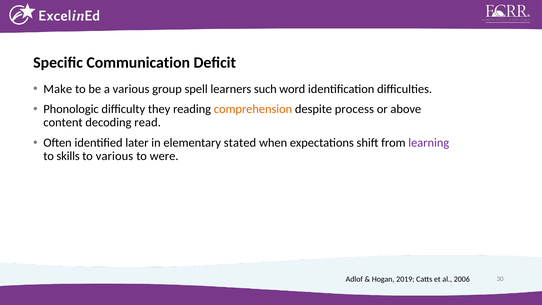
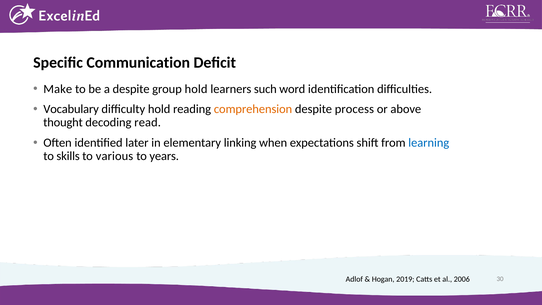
a various: various -> despite (131, 89)
group spell: spell -> hold (196, 89)
Phonologic: Phonologic -> Vocabulary (71, 109)
difficulty they: they -> hold (159, 109)
content: content -> thought (63, 122)
stated: stated -> linking (240, 143)
learning colour: purple -> blue (429, 143)
were: were -> years (164, 156)
